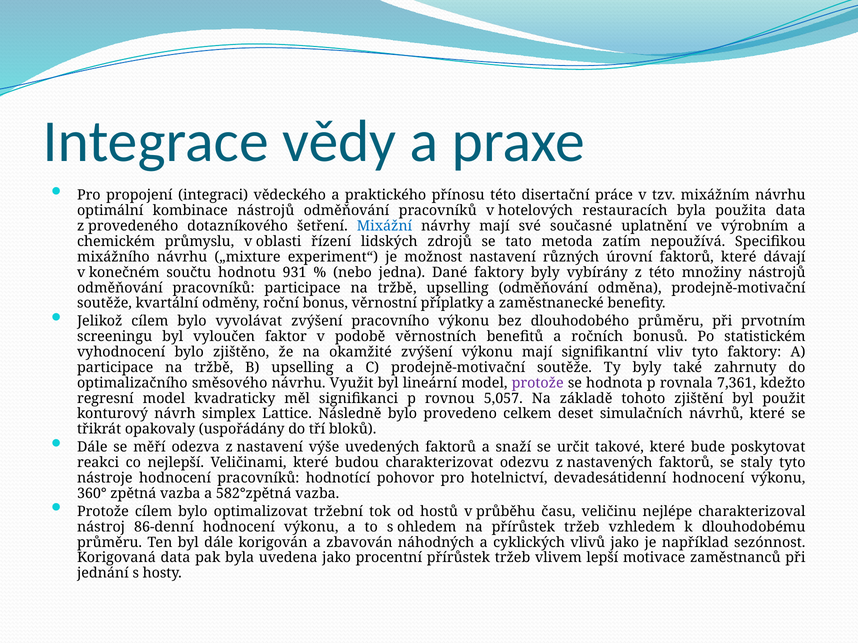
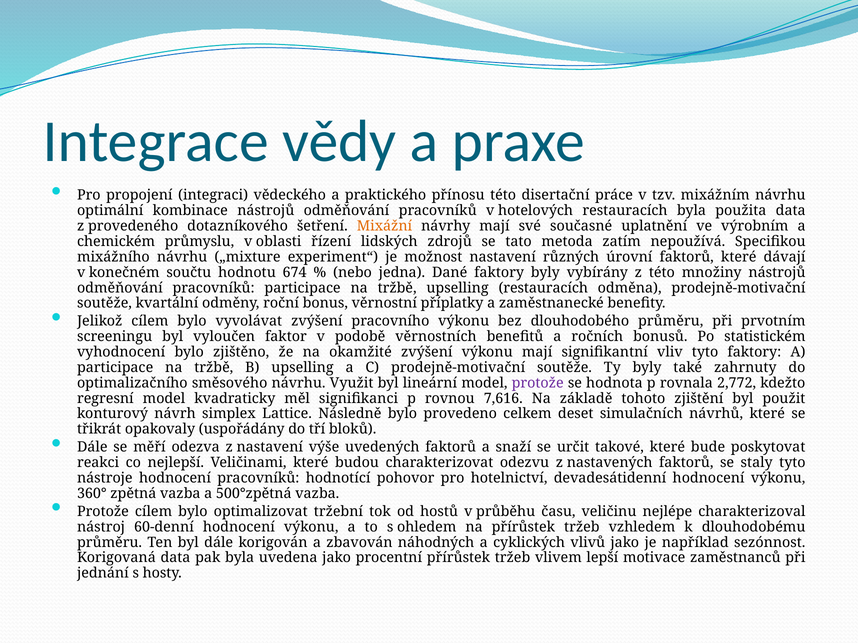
Mixážní colour: blue -> orange (384, 226)
931: 931 -> 674 (295, 273)
upselling odměňování: odměňování -> restauracích (543, 288)
7,361: 7,361 -> 2,772 (737, 383)
5,057: 5,057 -> 7,616 (503, 399)
582°zpětná: 582°zpětná -> 500°zpětná (254, 494)
86-denní: 86-denní -> 60-denní (164, 527)
